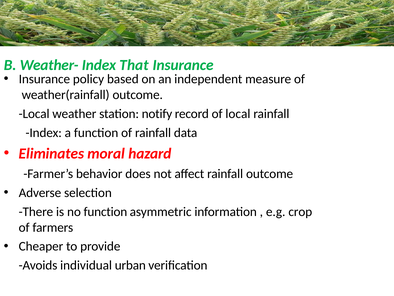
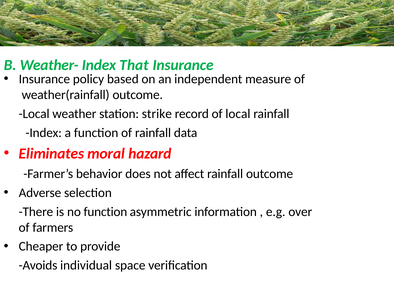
notify: notify -> strike (157, 114)
crop: crop -> over (300, 211)
urban: urban -> space (130, 265)
